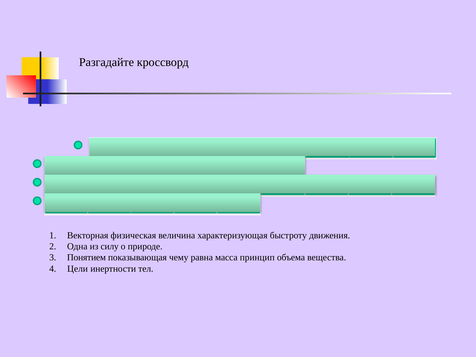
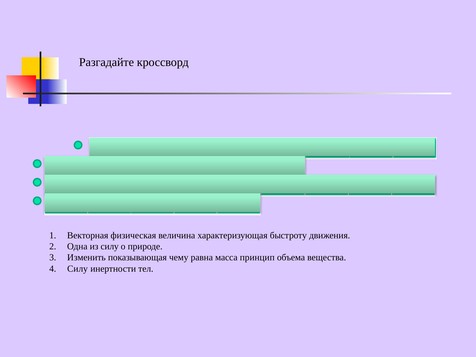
Понятием: Понятием -> Изменить (86, 258)
Цели: Цели -> Силу (78, 269)
